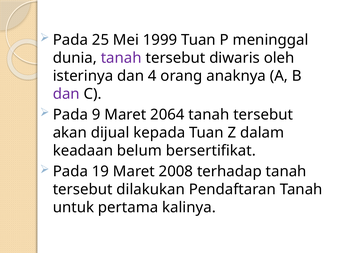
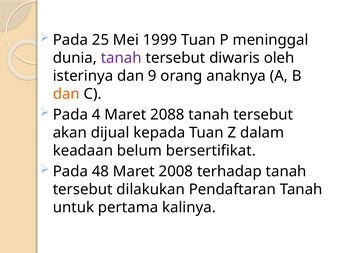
4: 4 -> 9 (152, 76)
dan colour: purple -> orange (66, 94)
9: 9 -> 4 (96, 115)
2064: 2064 -> 2088 (167, 115)
19: 19 -> 48 (100, 172)
